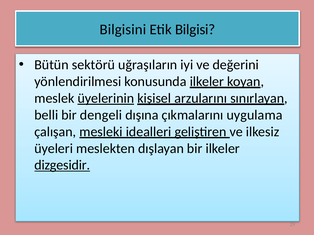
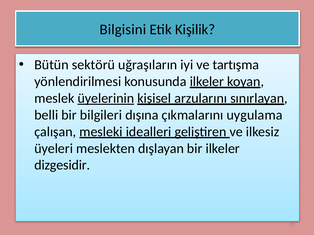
Bilgisi: Bilgisi -> Kişilik (195, 30)
değerini: değerini -> tartışma (236, 65)
dengeli: dengeli -> bilgileri (101, 115)
dizgesidir underline: present -> none (62, 165)
